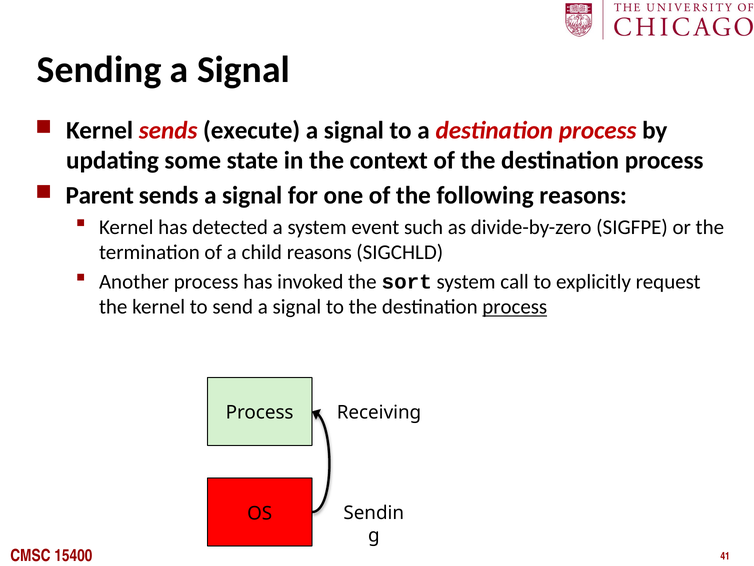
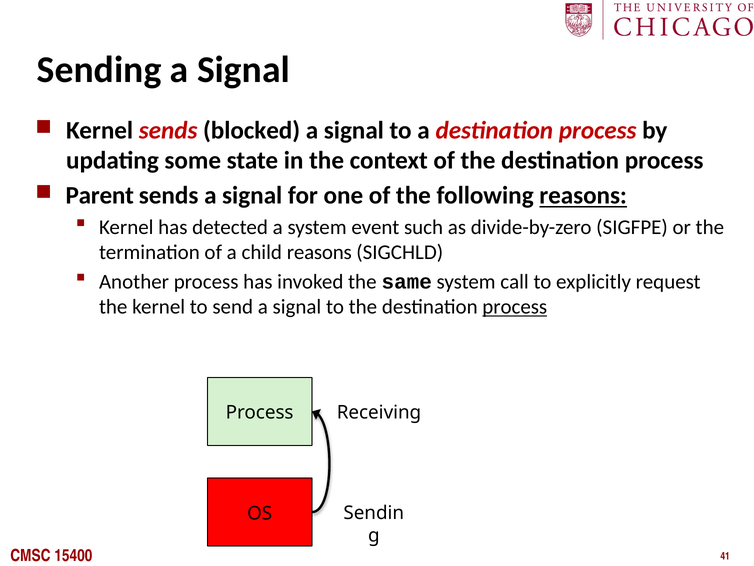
execute: execute -> blocked (252, 130)
reasons underline: none -> present (583, 196)
sort: sort -> same (407, 282)
